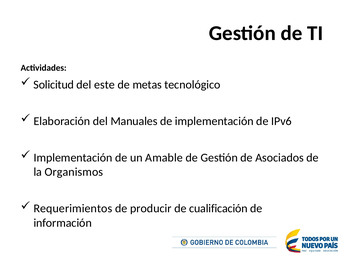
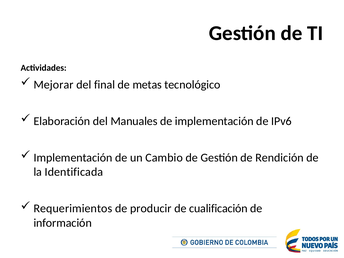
Solicitud: Solicitud -> Mejorar (54, 85)
este: este -> final (105, 85)
Amable: Amable -> Cambio (164, 158)
Asociados: Asociados -> Rendición (280, 158)
Organismos: Organismos -> Identificada (74, 172)
